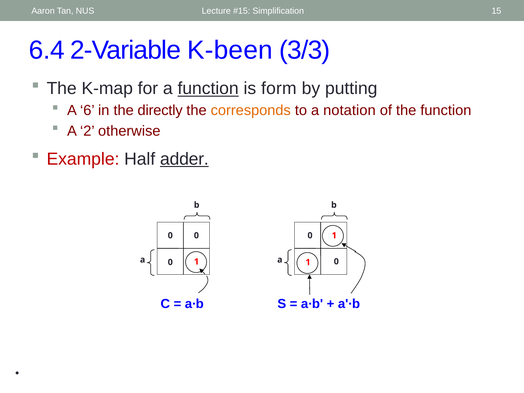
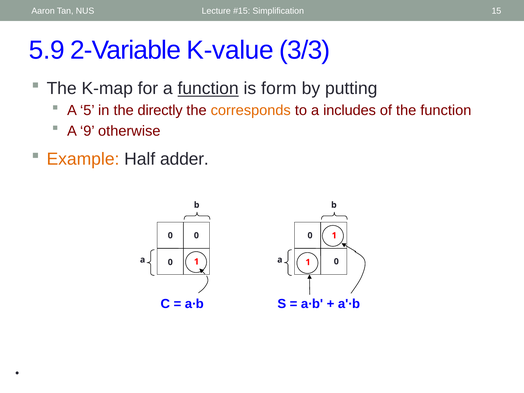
6.4: 6.4 -> 5.9 (47, 50)
K-been: K-been -> K-value (230, 50)
6: 6 -> 5 (87, 110)
notation: notation -> includes (350, 110)
2: 2 -> 9 (87, 131)
Example colour: red -> orange (83, 159)
adder underline: present -> none (184, 159)
